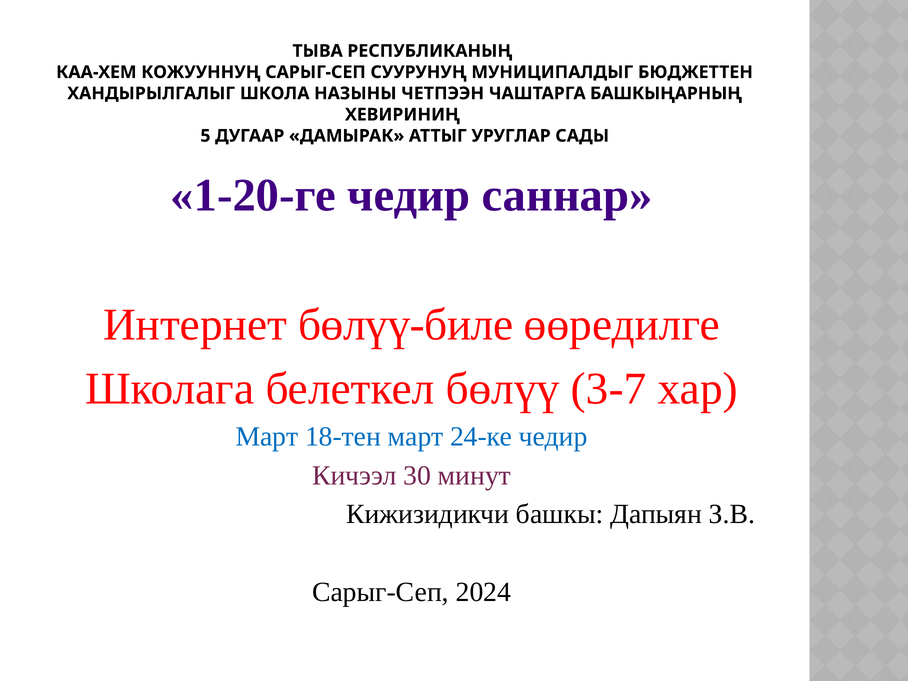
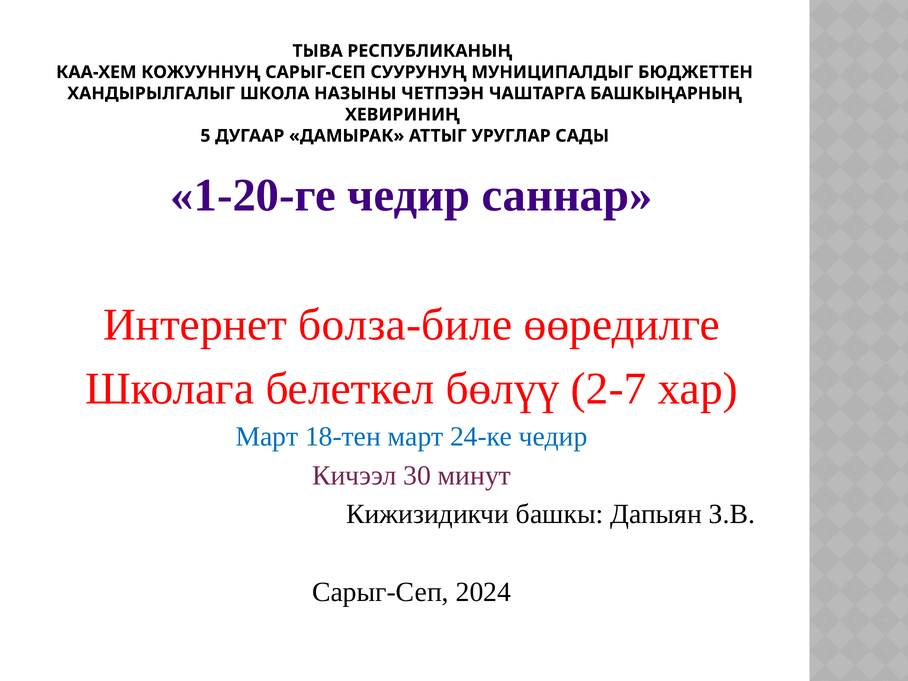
бөлүү-биле: бөлүү-биле -> болза-биле (405, 325)
3-7: 3-7 -> 2-7 (609, 389)
